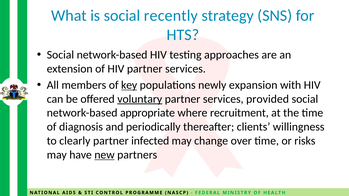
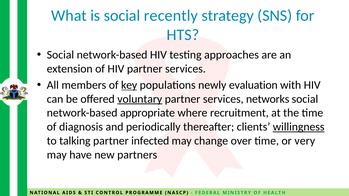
expansion: expansion -> evaluation (253, 85)
provided: provided -> networks (268, 99)
willingness underline: none -> present (299, 127)
clearly: clearly -> talking (75, 141)
risks: risks -> very (305, 141)
new underline: present -> none (104, 155)
